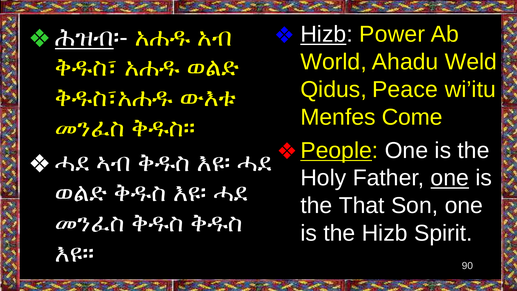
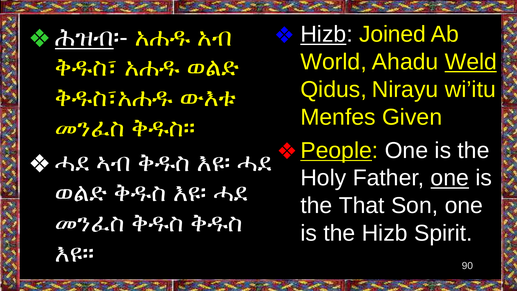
Power: Power -> Joined (392, 34)
Weld underline: none -> present (471, 62)
Peace: Peace -> Nirayu (405, 89)
Come: Come -> Given (412, 117)
